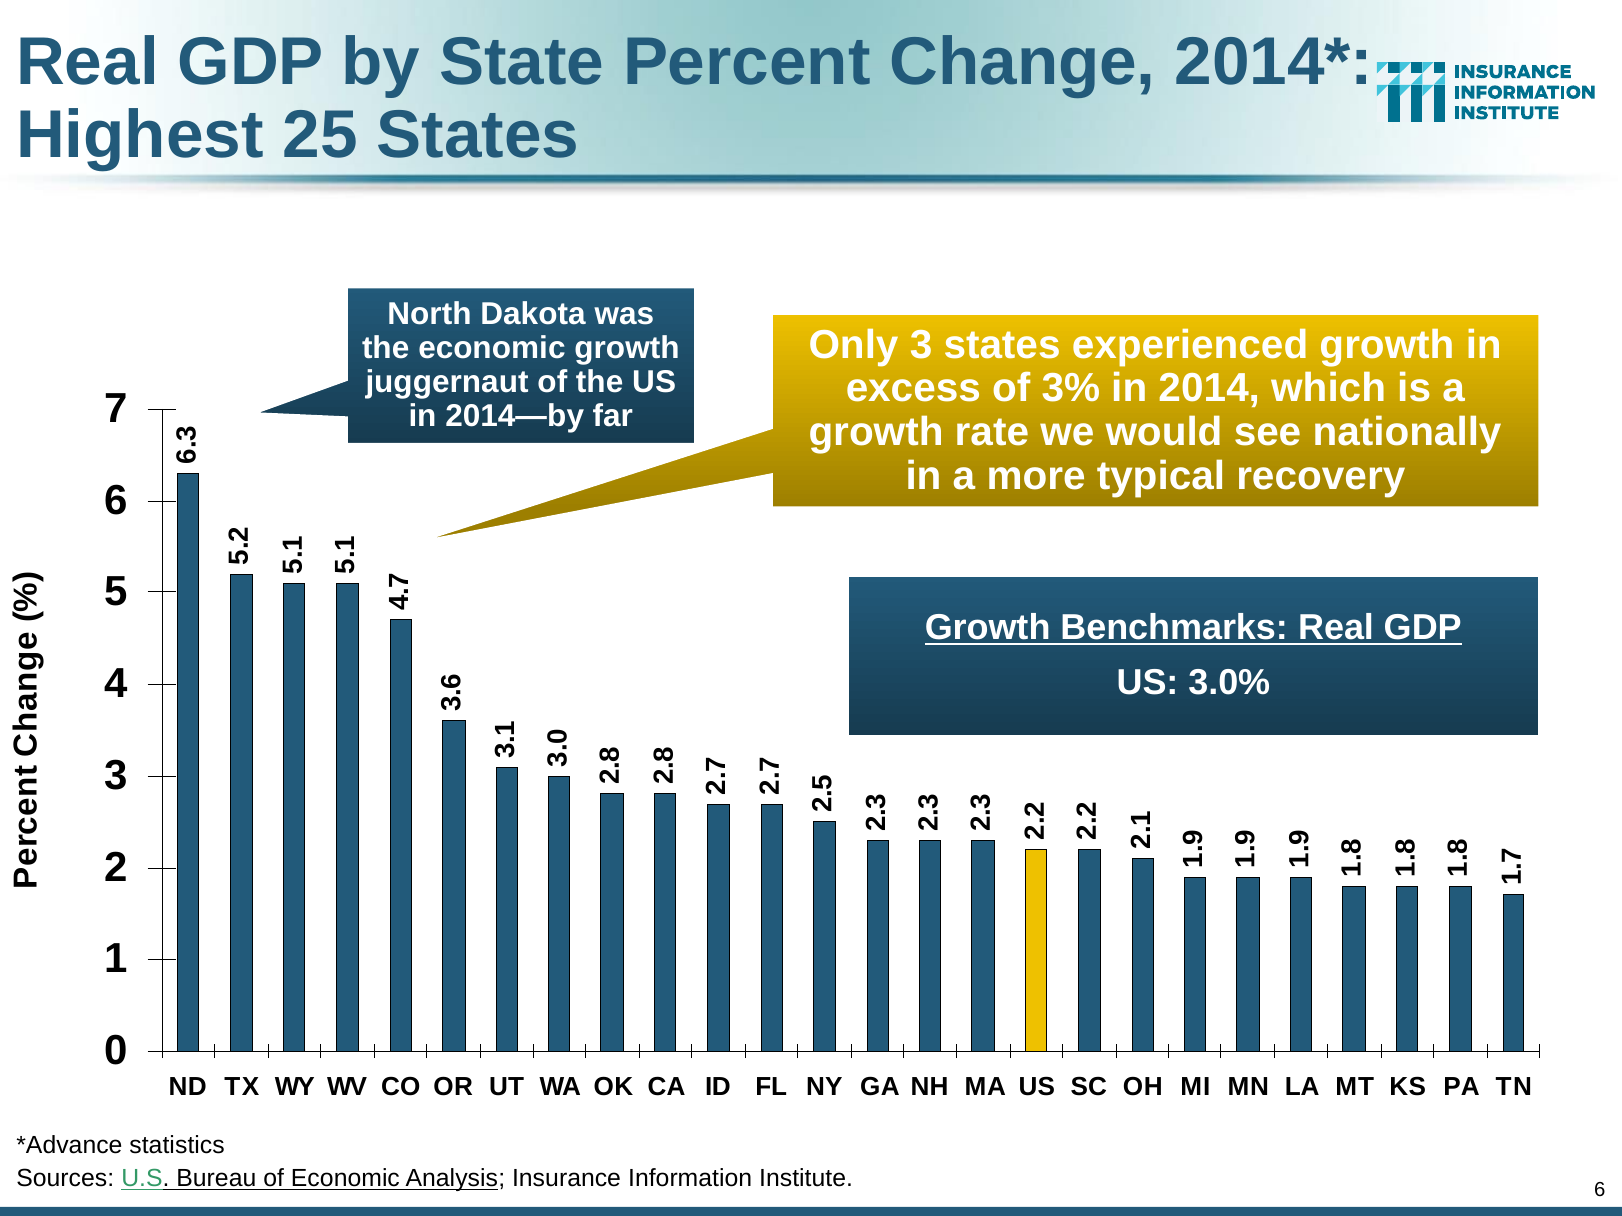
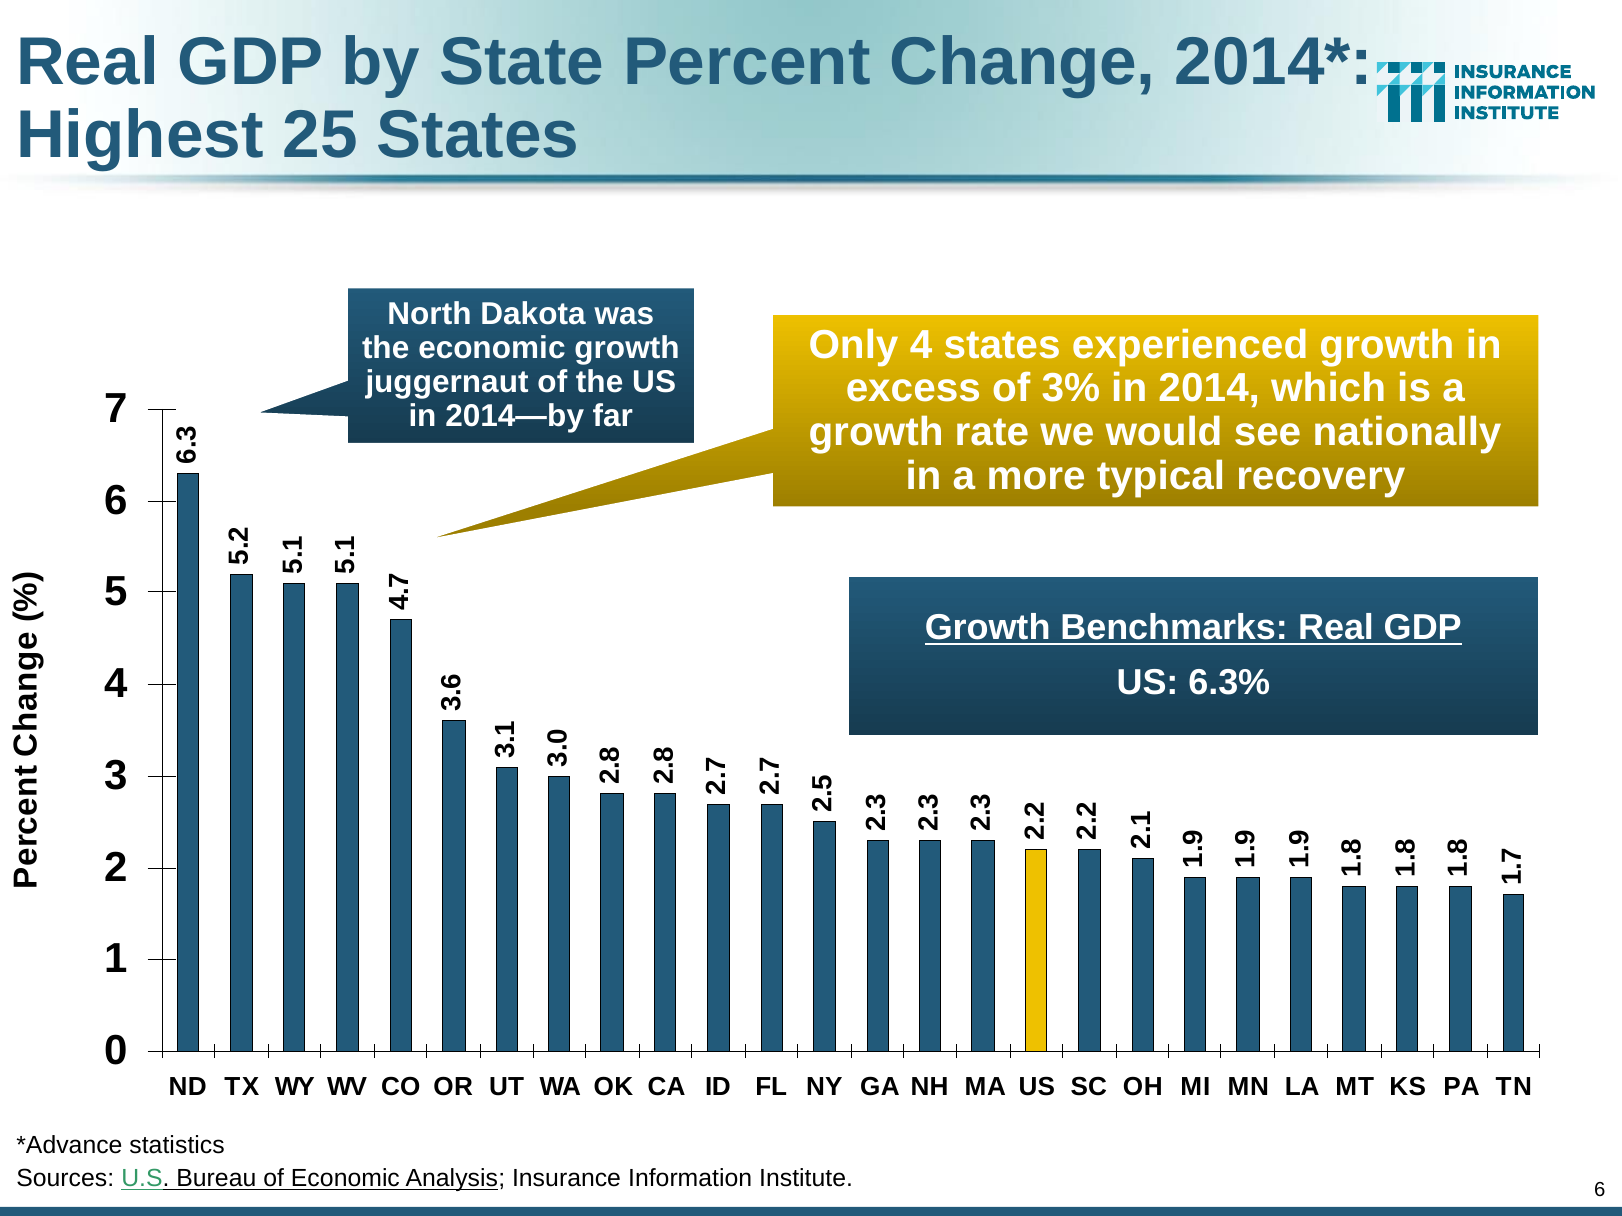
Only 3: 3 -> 4 (921, 345)
3.0%: 3.0% -> 6.3% (1229, 683)
